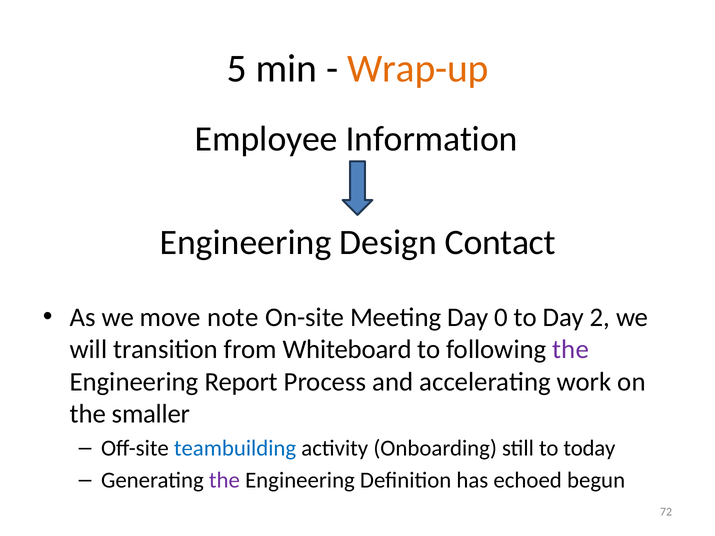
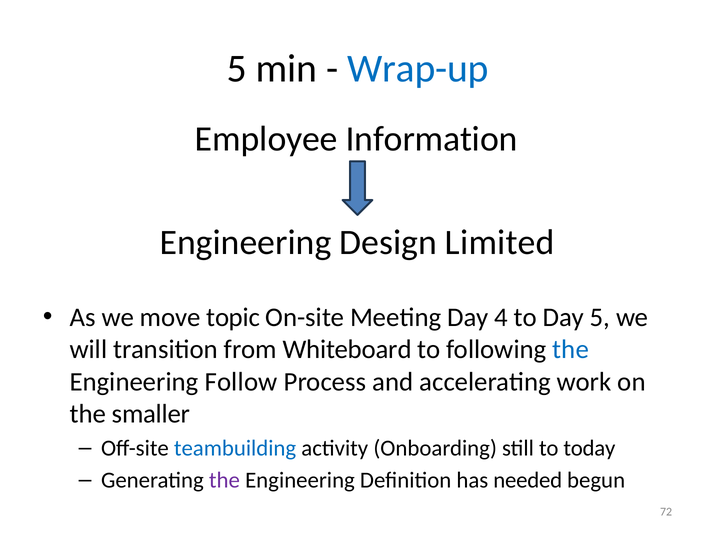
Wrap-up colour: orange -> blue (418, 69)
Contact: Contact -> Limited (500, 242)
note: note -> topic (233, 318)
0: 0 -> 4 (501, 318)
Day 2: 2 -> 5 (600, 318)
the colour: purple -> blue (571, 350)
Report: Report -> Follow (241, 382)
echoed: echoed -> needed (528, 481)
